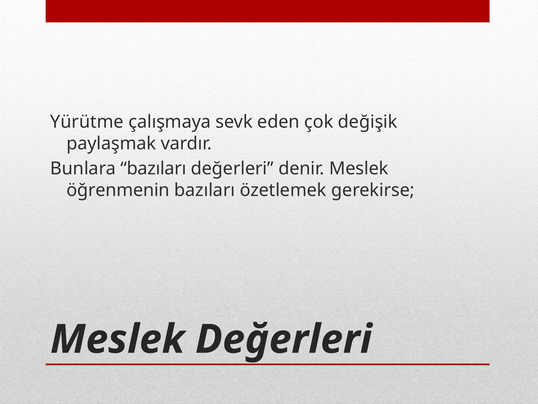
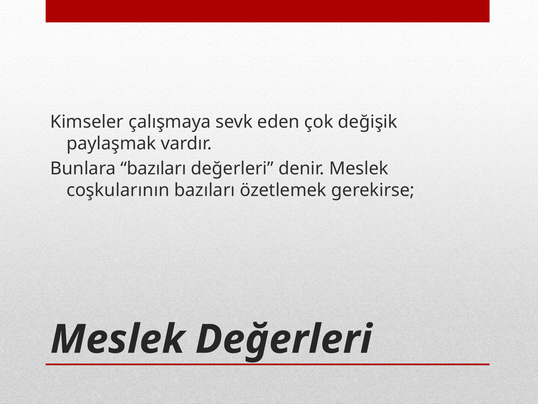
Yürütme: Yürütme -> Kimseler (87, 122)
öğrenmenin: öğrenmenin -> coşkularının (118, 190)
